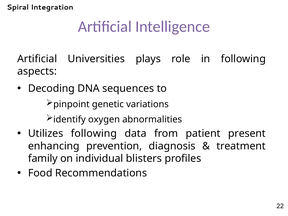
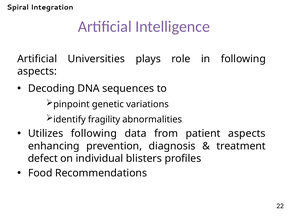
oxygen: oxygen -> fragility (104, 119)
patient present: present -> aspects (247, 134)
family: family -> defect (43, 158)
